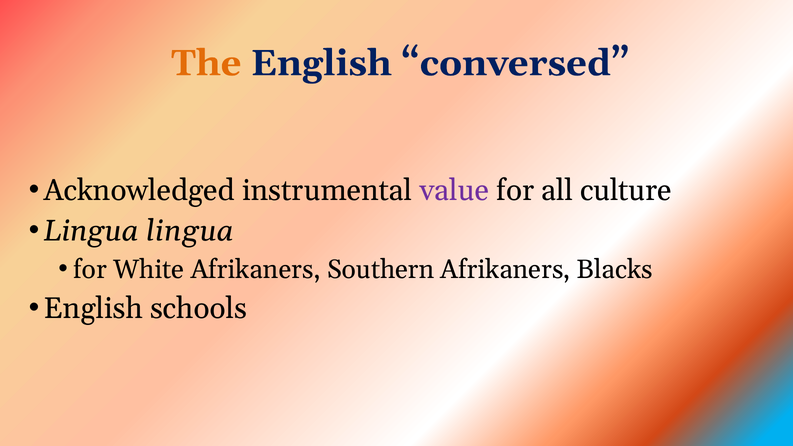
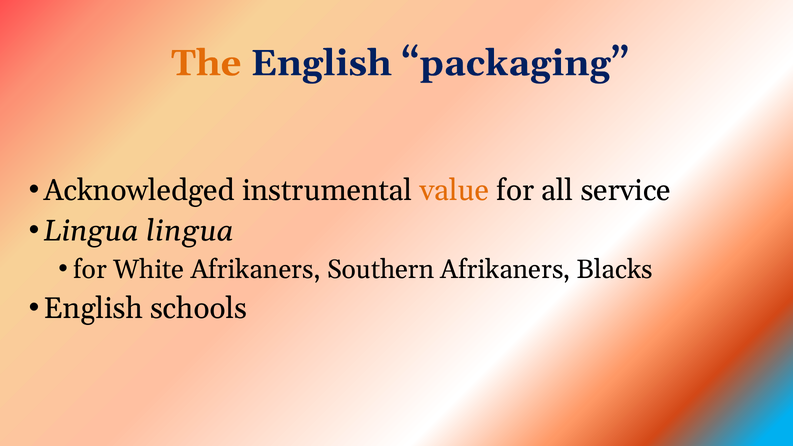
conversed: conversed -> packaging (515, 63)
value colour: purple -> orange (454, 190)
culture: culture -> service (626, 190)
